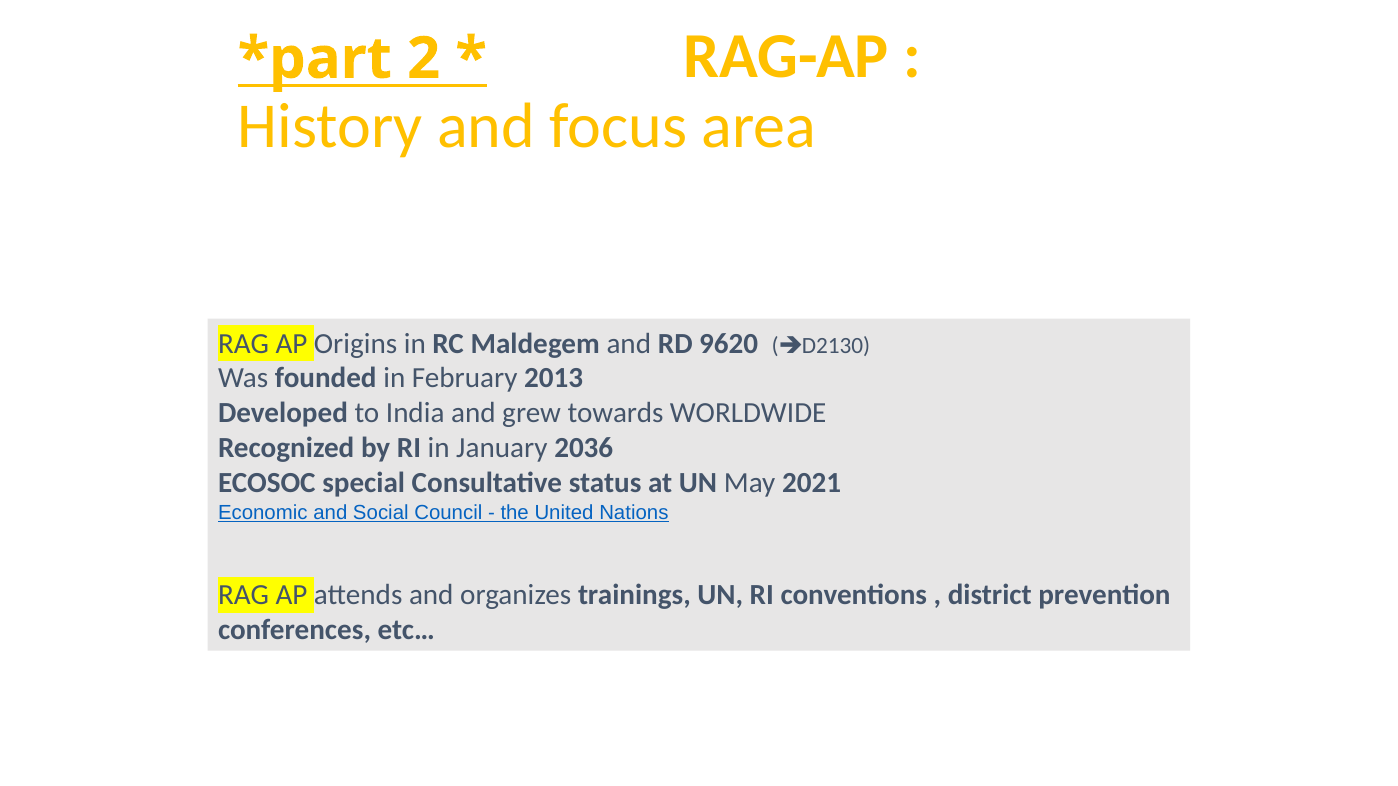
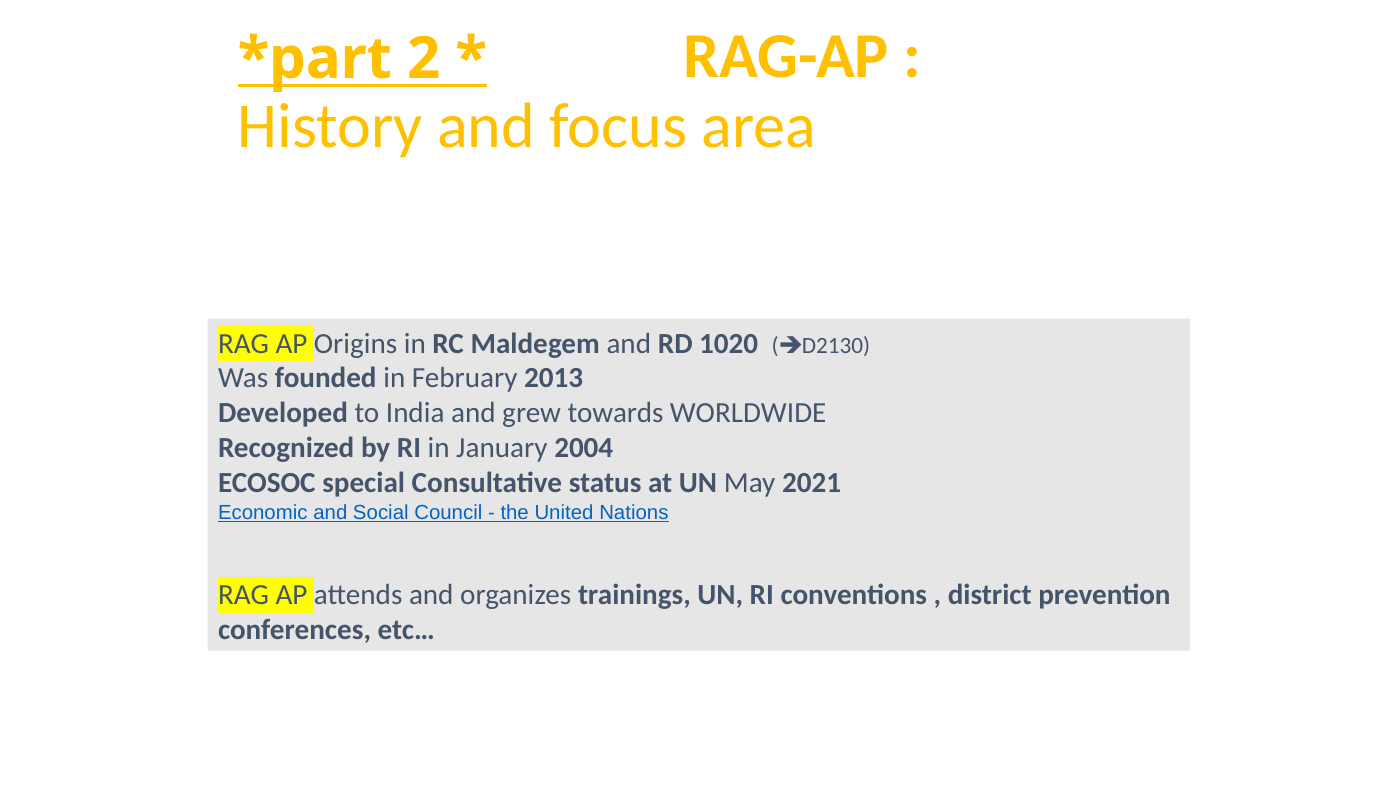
9620: 9620 -> 1020 (729, 344)
2036: 2036 -> 2004 (584, 448)
